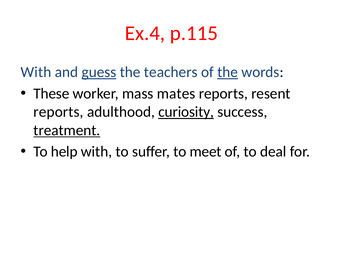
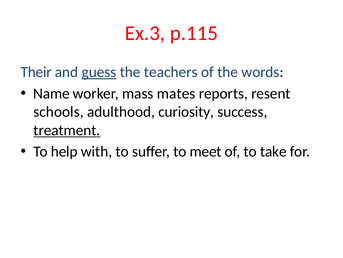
Ex.4: Ex.4 -> Ex.3 (145, 33)
With: With -> Their (36, 72)
the underline: present -> none (228, 72)
These: These -> Name (51, 93)
reports: reports -> schools (59, 112)
curiosity underline: present -> none (186, 112)
deal: deal -> take (273, 151)
